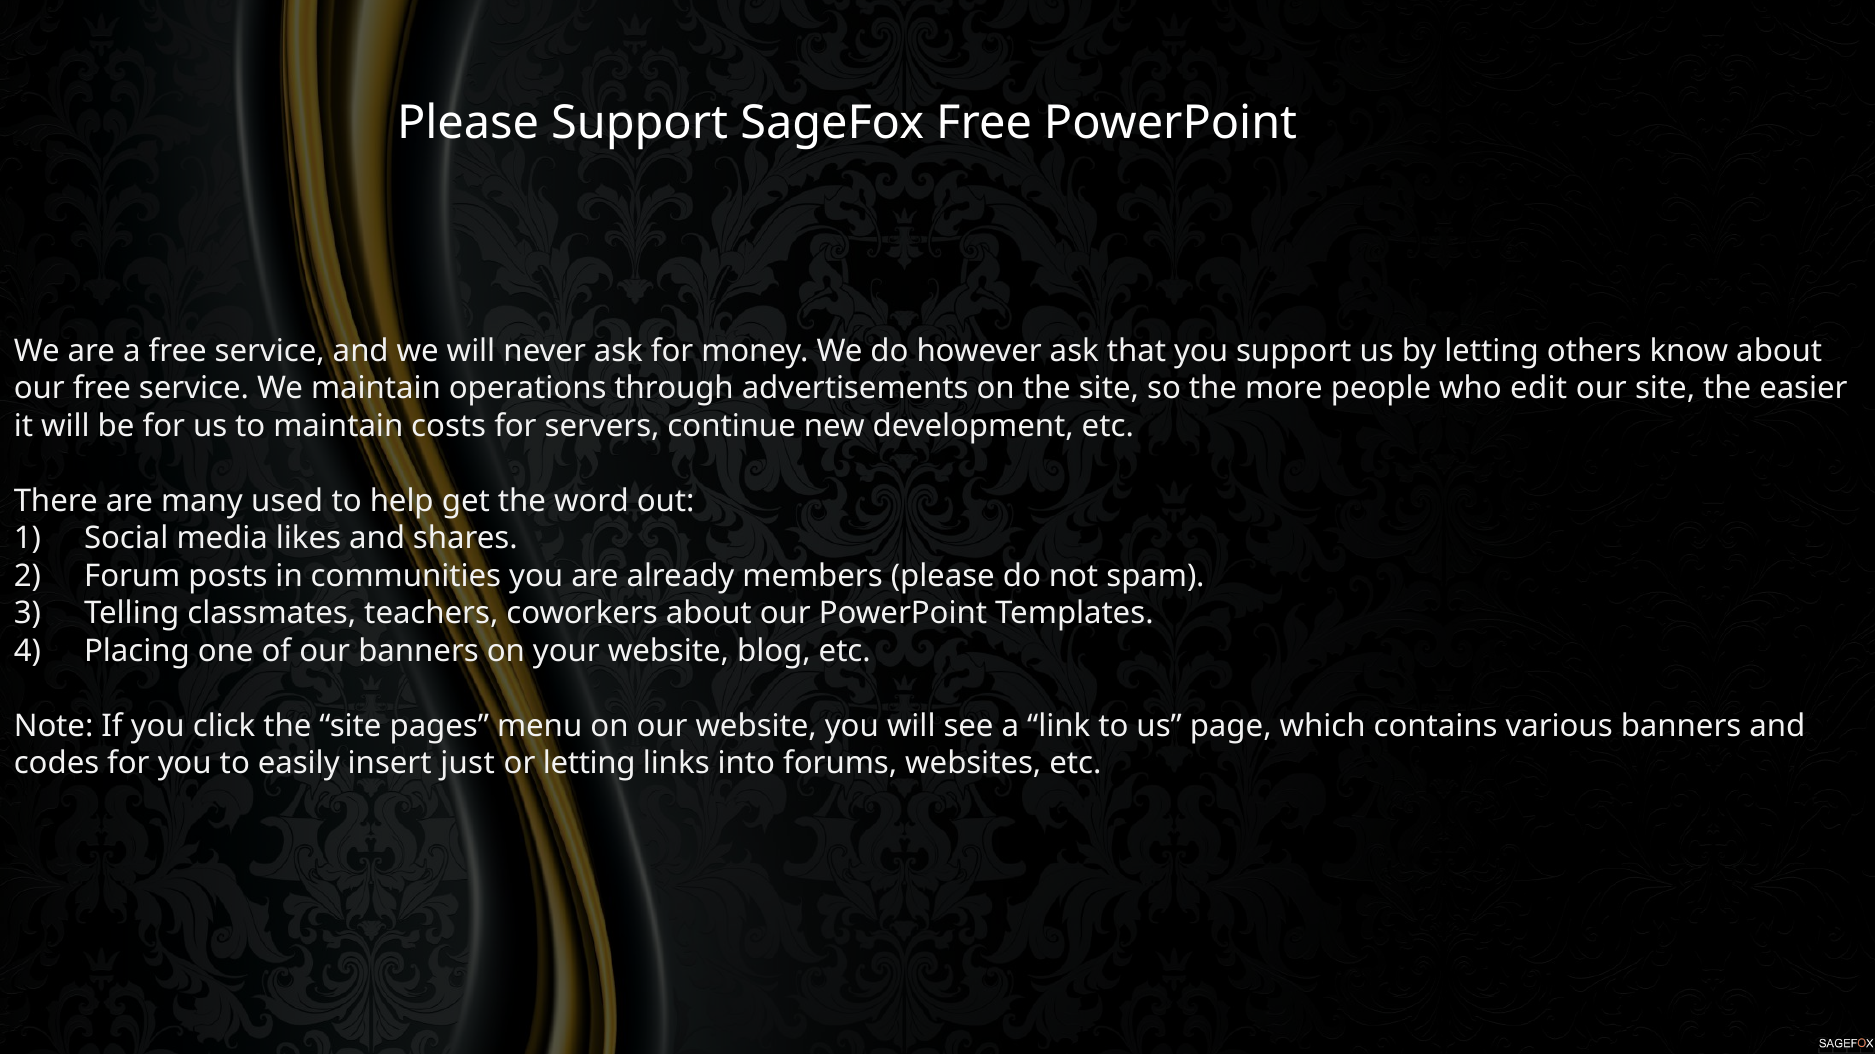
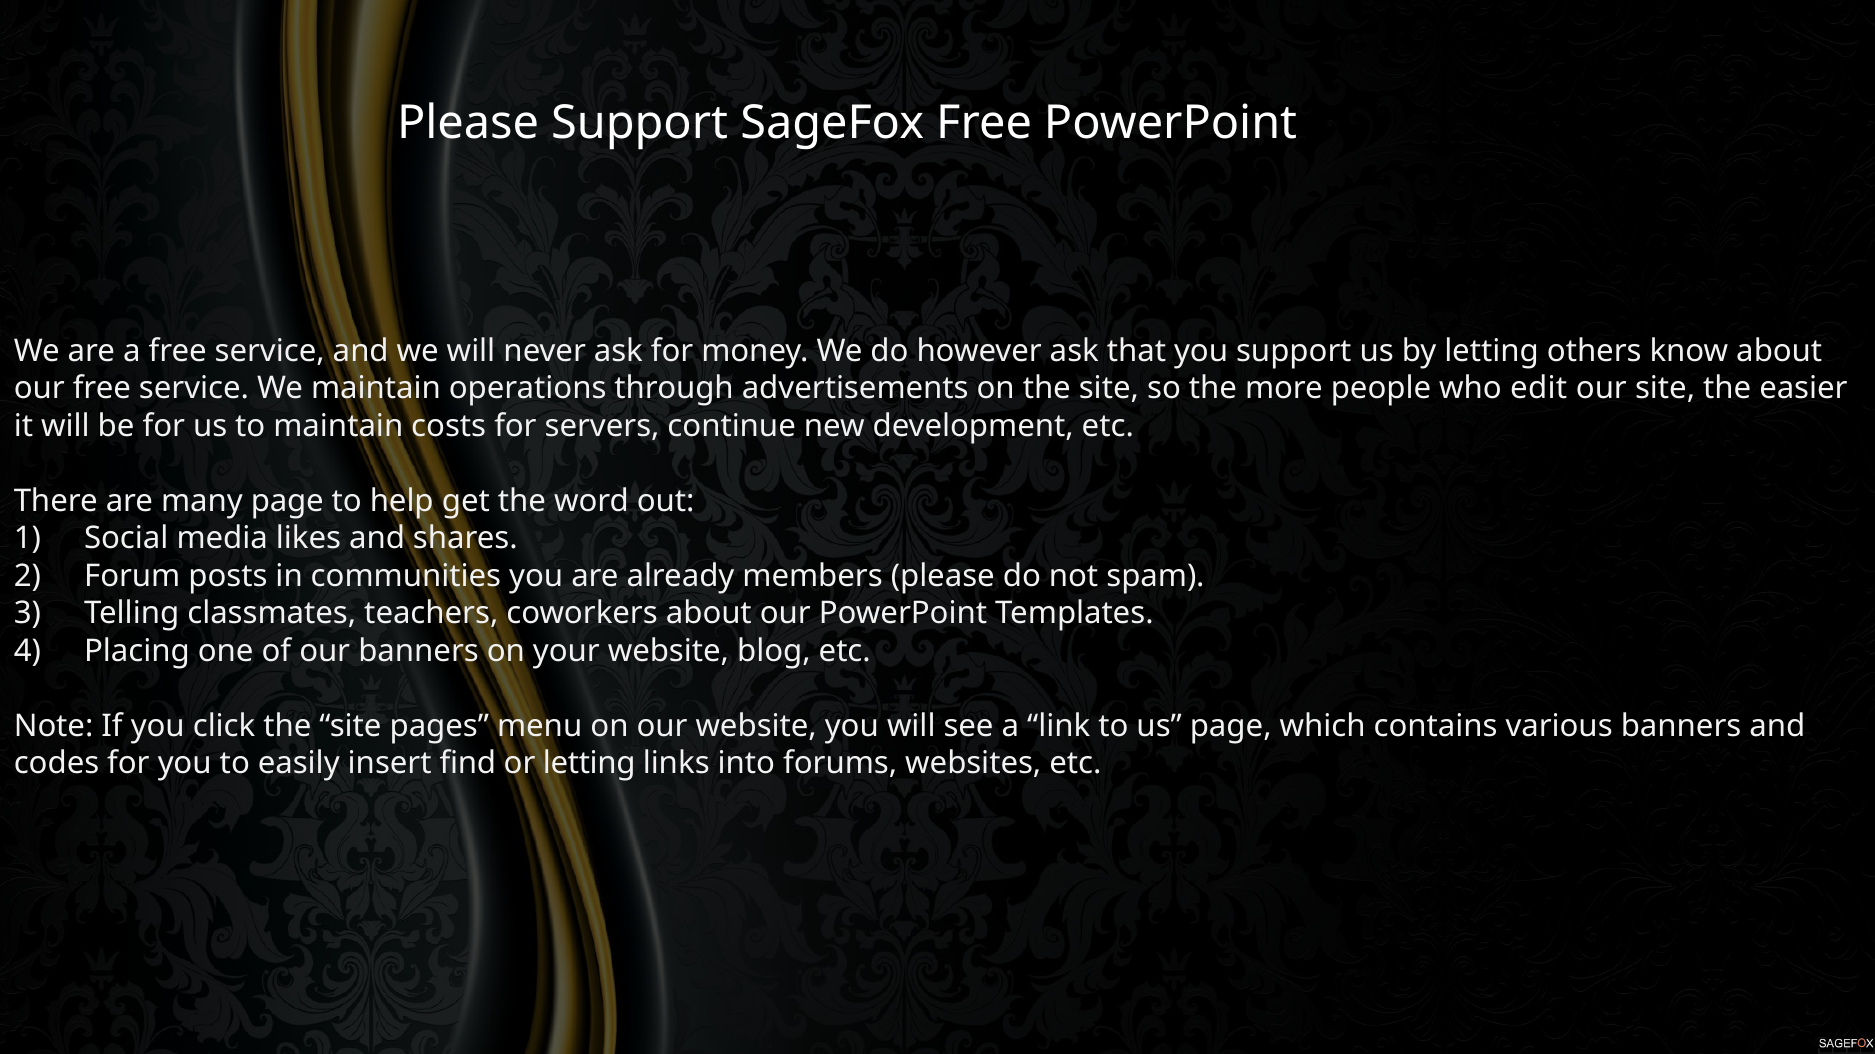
many used: used -> page (287, 501)
just: just -> find (468, 764)
